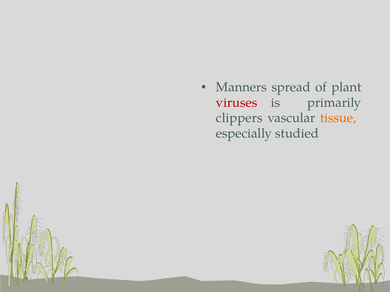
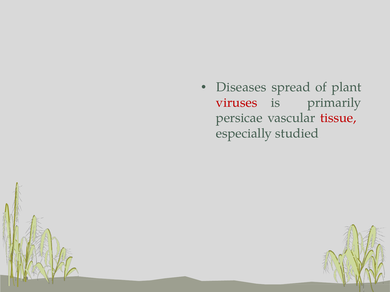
Manners: Manners -> Diseases (241, 87)
clippers: clippers -> persicae (239, 118)
tissue colour: orange -> red (338, 118)
